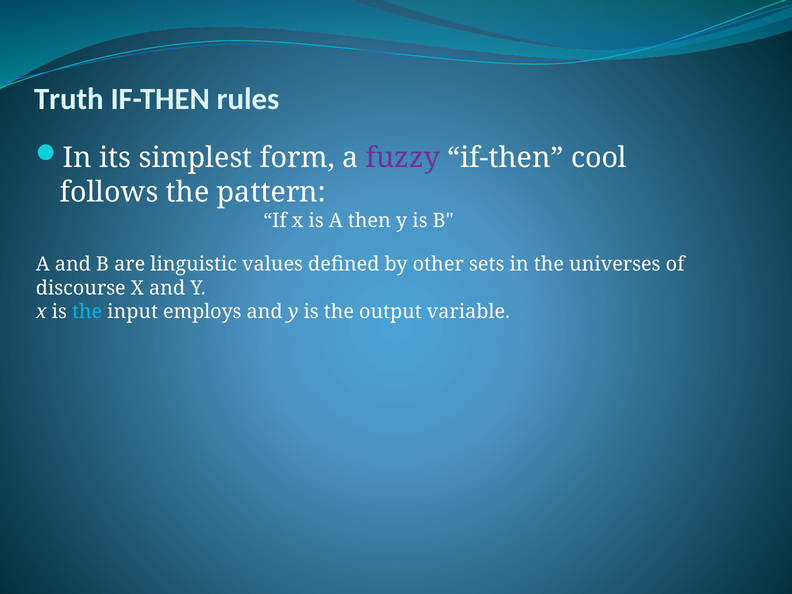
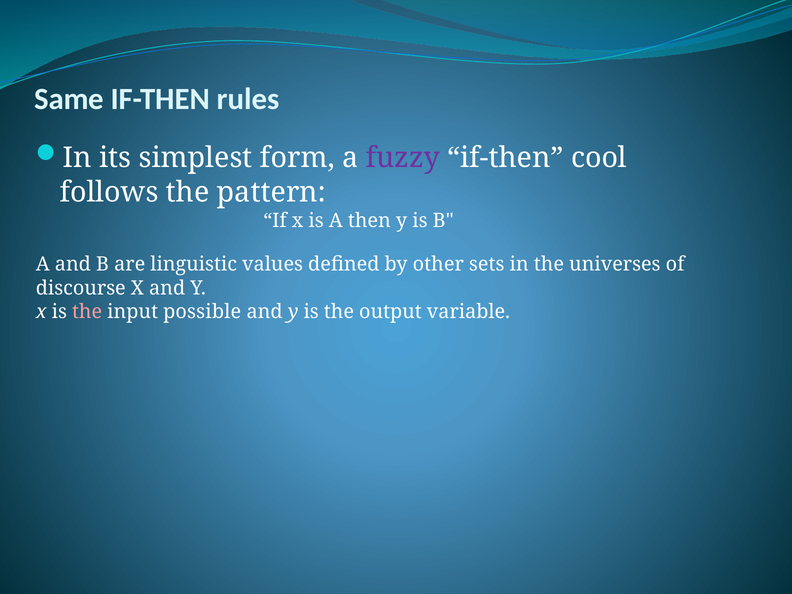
Truth: Truth -> Same (69, 99)
the colour: light blue -> pink (87, 312)
employs: employs -> possible (202, 312)
